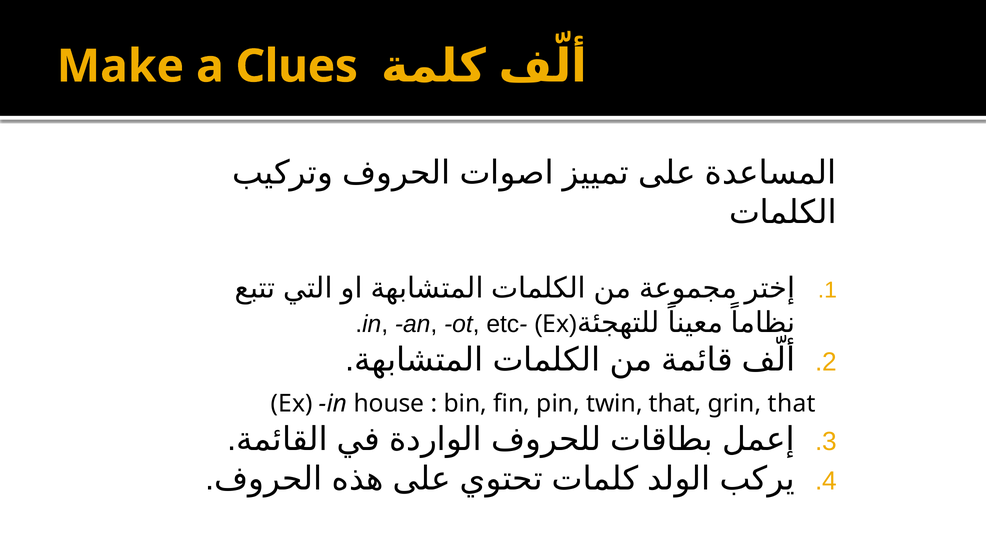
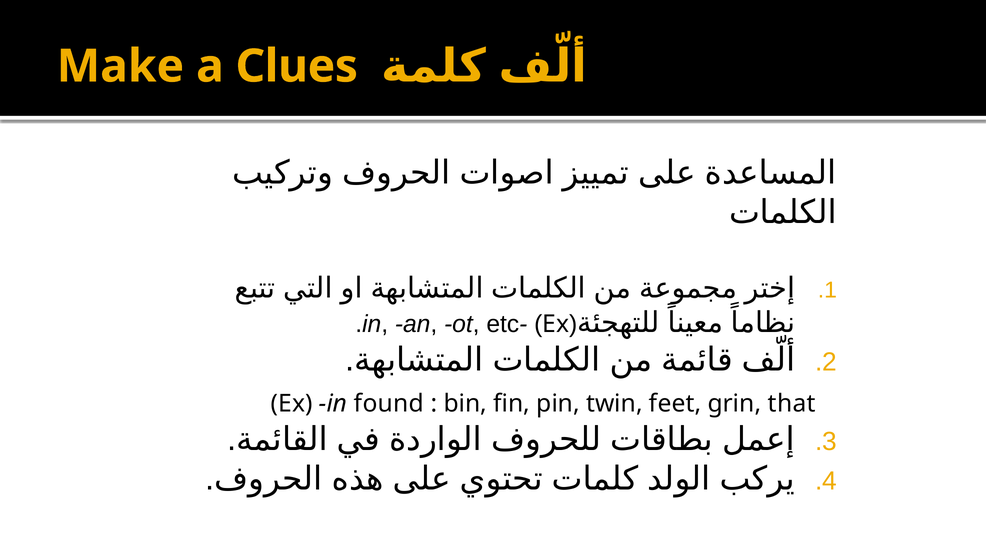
house: house -> found (389, 404)
twin that: that -> feet (675, 404)
